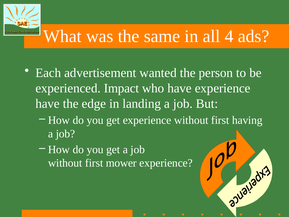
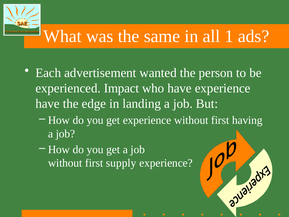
4: 4 -> 1 (229, 36)
mower: mower -> supply (121, 163)
